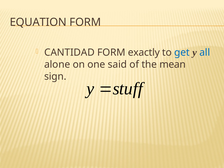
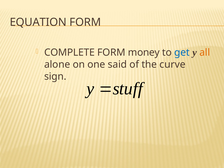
CANTIDAD: CANTIDAD -> COMPLETE (69, 53)
exactly: exactly -> money (144, 53)
all colour: blue -> orange (205, 53)
mean: mean -> curve (172, 64)
